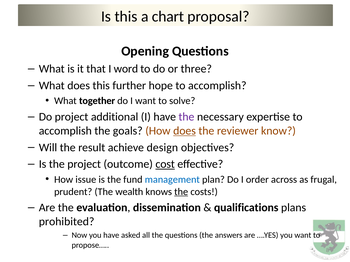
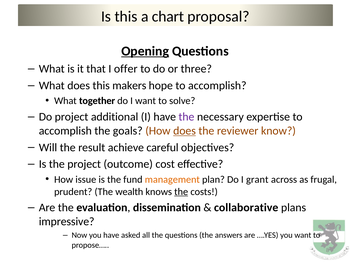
Opening underline: none -> present (145, 51)
word: word -> offer (126, 69)
further: further -> makers (129, 86)
design: design -> careful (162, 148)
cost underline: present -> none (165, 164)
management colour: blue -> orange (172, 180)
order: order -> grant (257, 180)
qualifications: qualifications -> collaborative (246, 208)
prohibited: prohibited -> impressive (67, 222)
